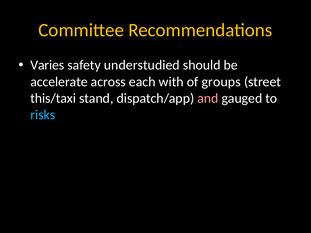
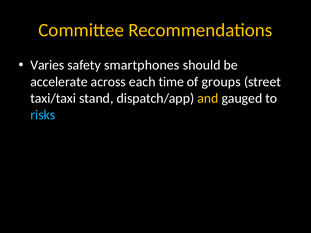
understudied: understudied -> smartphones (142, 65)
with: with -> time (171, 82)
this/taxi: this/taxi -> taxi/taxi (53, 98)
and colour: pink -> yellow (208, 98)
